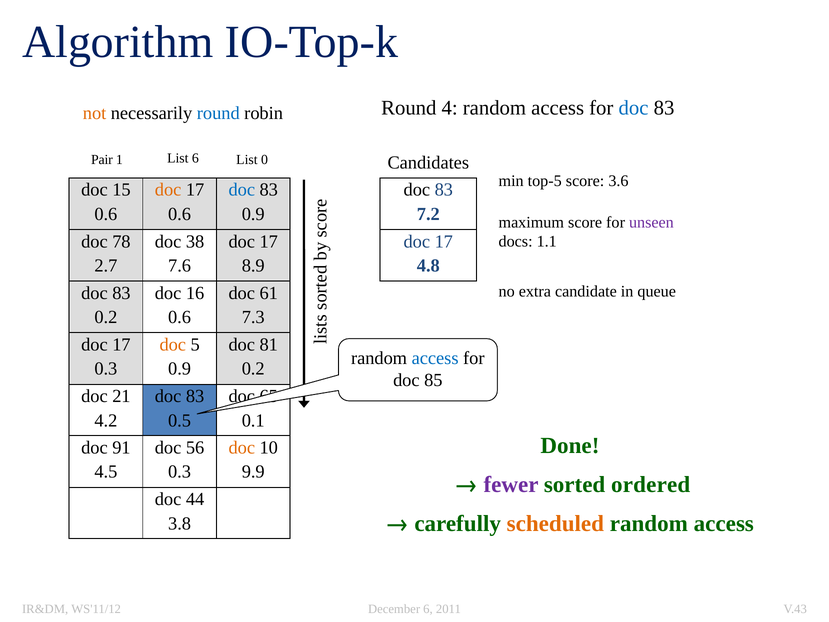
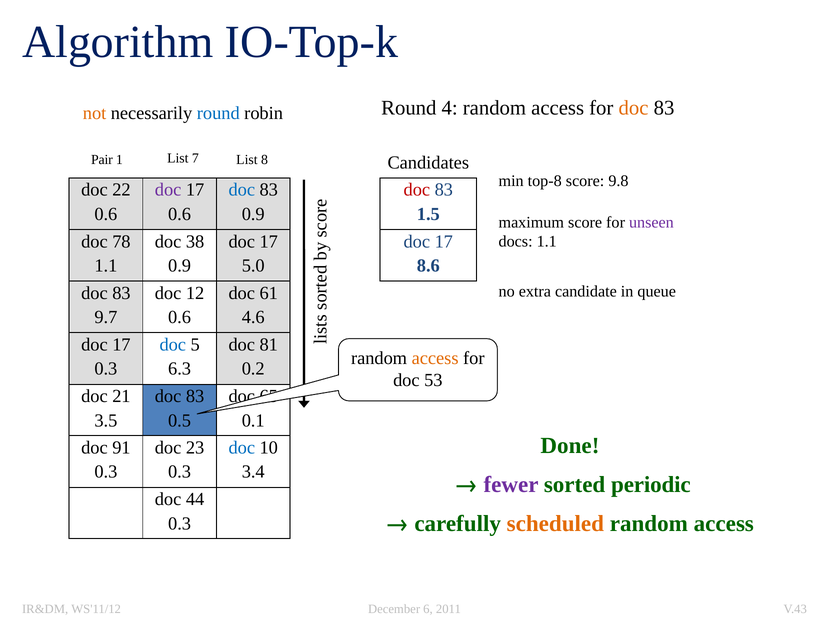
doc colour: blue -> orange (634, 108)
List 6: 6 -> 7 (195, 158)
0: 0 -> 8 (265, 160)
top-5: top-5 -> top-8 (545, 181)
3.6: 3.6 -> 9.8 (618, 181)
15: 15 -> 22 (121, 190)
doc colour: orange -> purple (168, 190)
doc colour: black -> red (417, 190)
7.2: 7.2 -> 1.5 (428, 214)
2.7: 2.7 -> 1.1 (106, 266)
7.6: 7.6 -> 0.9 (180, 266)
8.9: 8.9 -> 5.0 (253, 266)
4.8: 4.8 -> 8.6 (428, 266)
16: 16 -> 12 (195, 293)
0.2: 0.2 -> 9.7 (106, 317)
7.3: 7.3 -> 4.6 (253, 317)
doc colour: orange -> blue (173, 345)
access colour: blue -> orange (435, 358)
0.9: 0.9 -> 6.3 (180, 369)
85: 85 -> 53 (433, 380)
4.2: 4.2 -> 3.5 (106, 420)
56: 56 -> 23 (195, 447)
doc colour: orange -> blue (242, 447)
4.5: 4.5 -> 0.3 (106, 472)
9.9: 9.9 -> 3.4 (253, 472)
ordered: ordered -> periodic (651, 484)
3.8: 3.8 -> 0.3 (180, 523)
